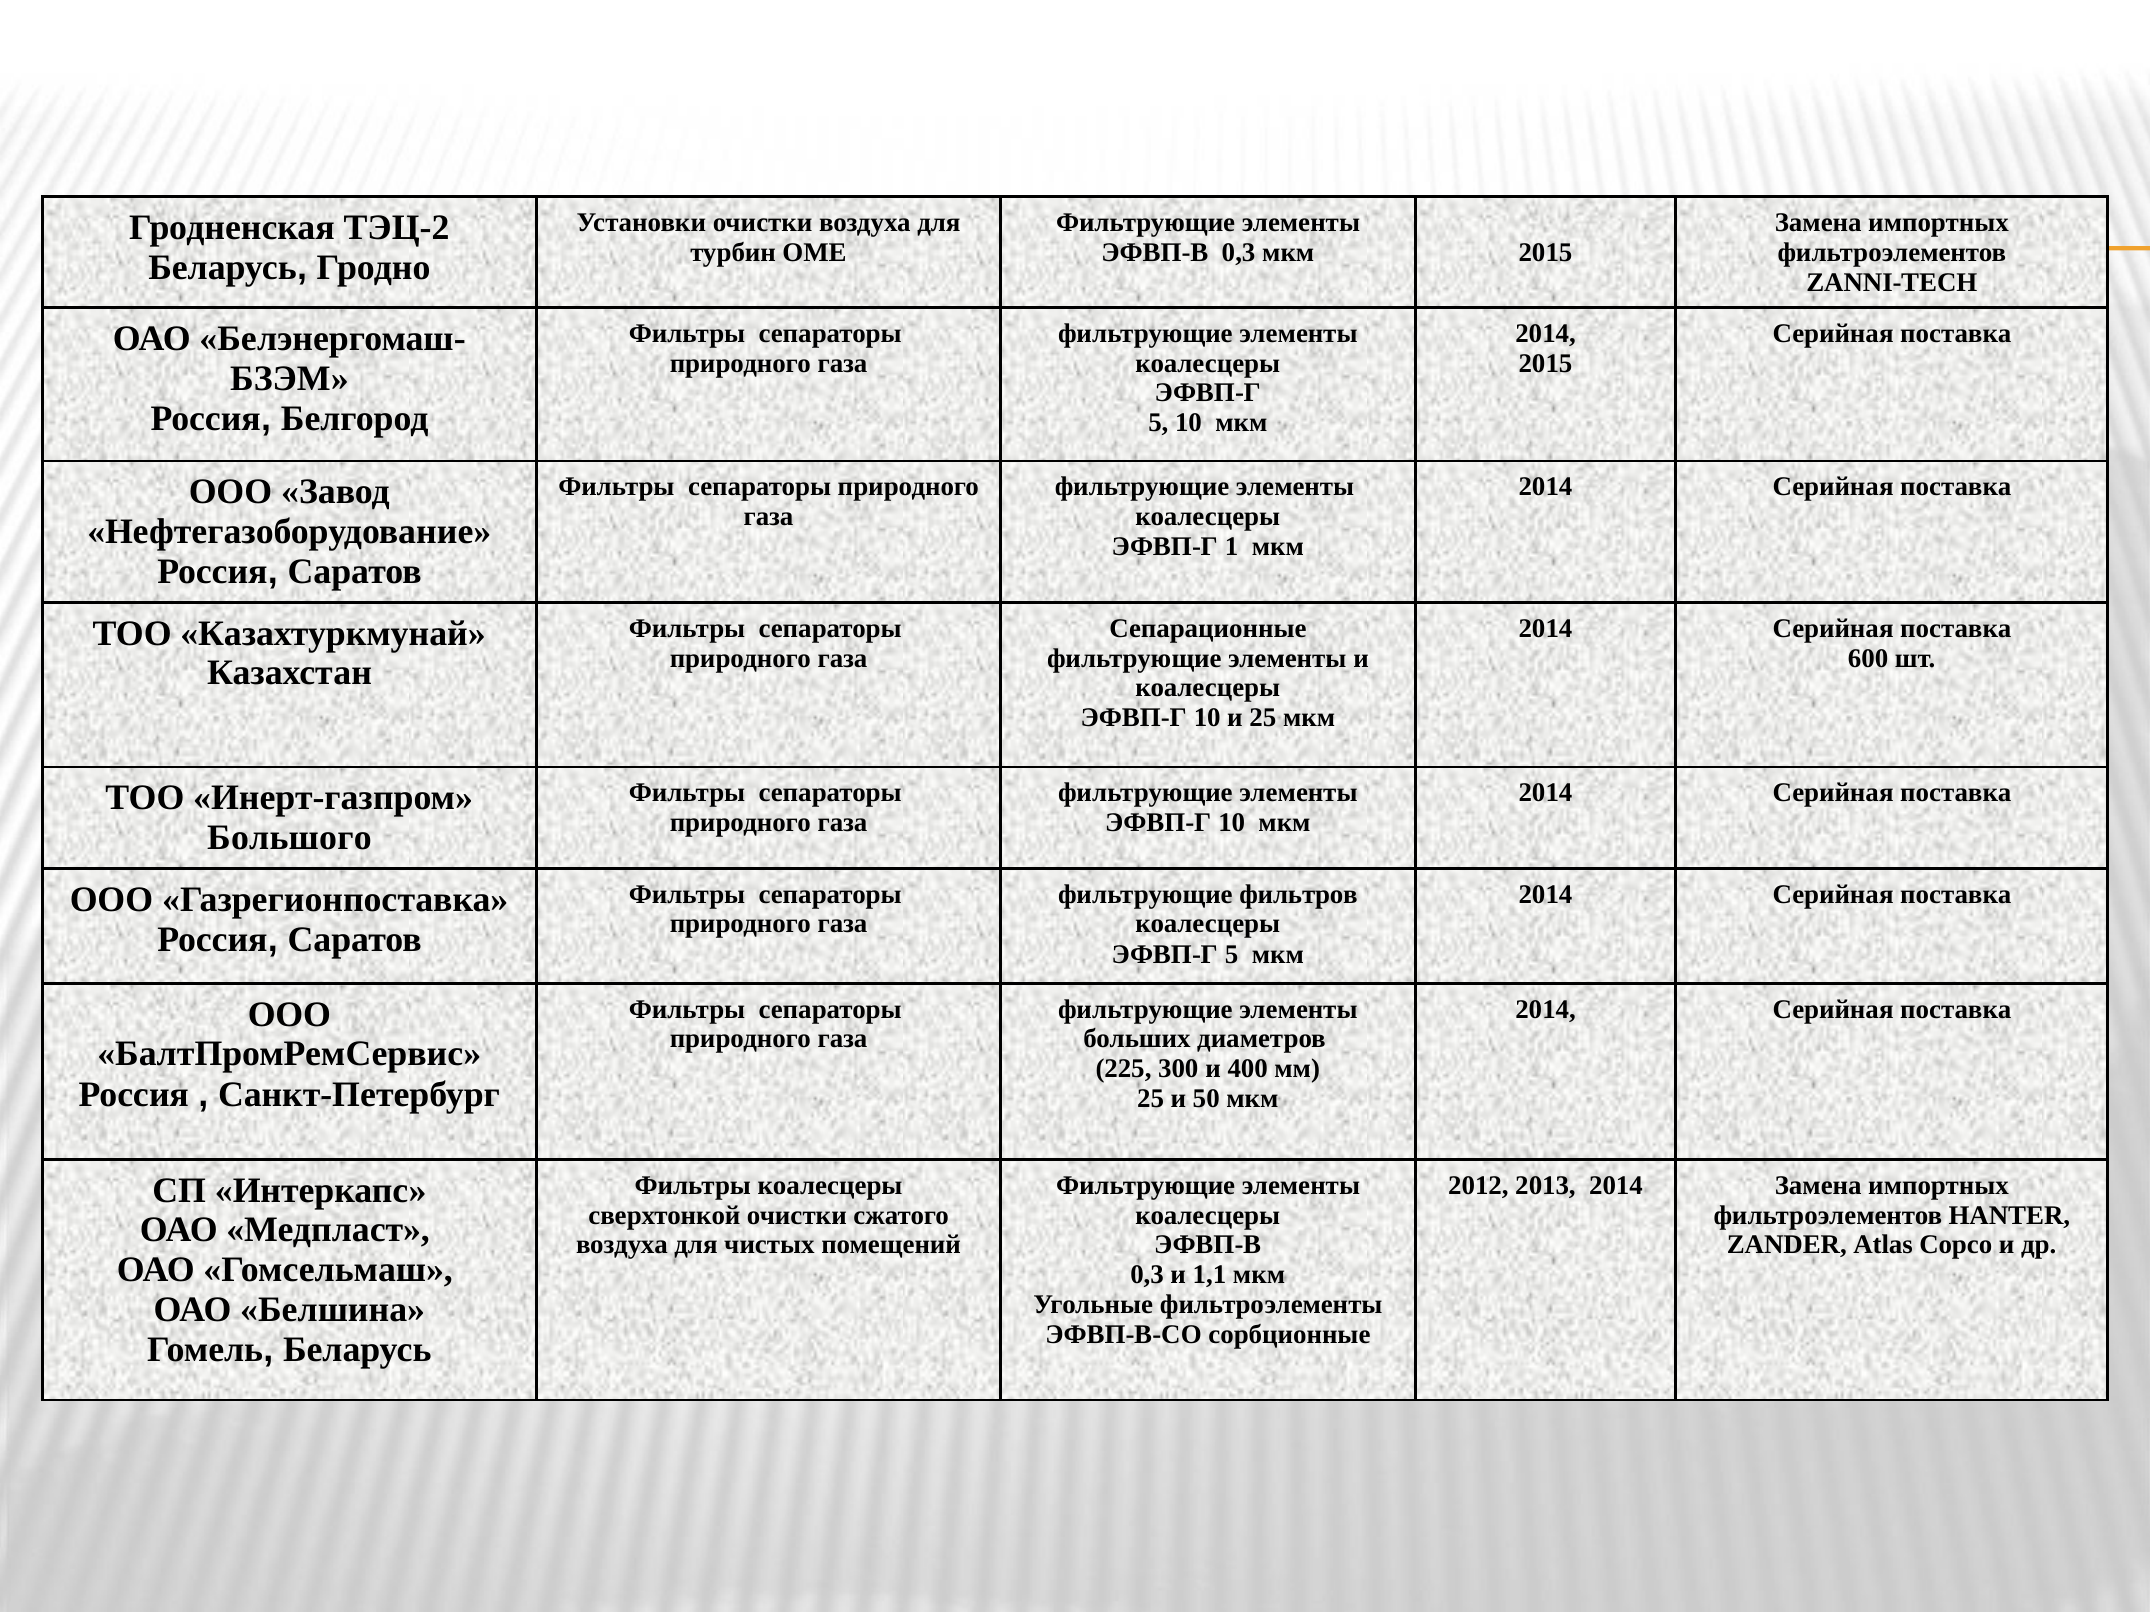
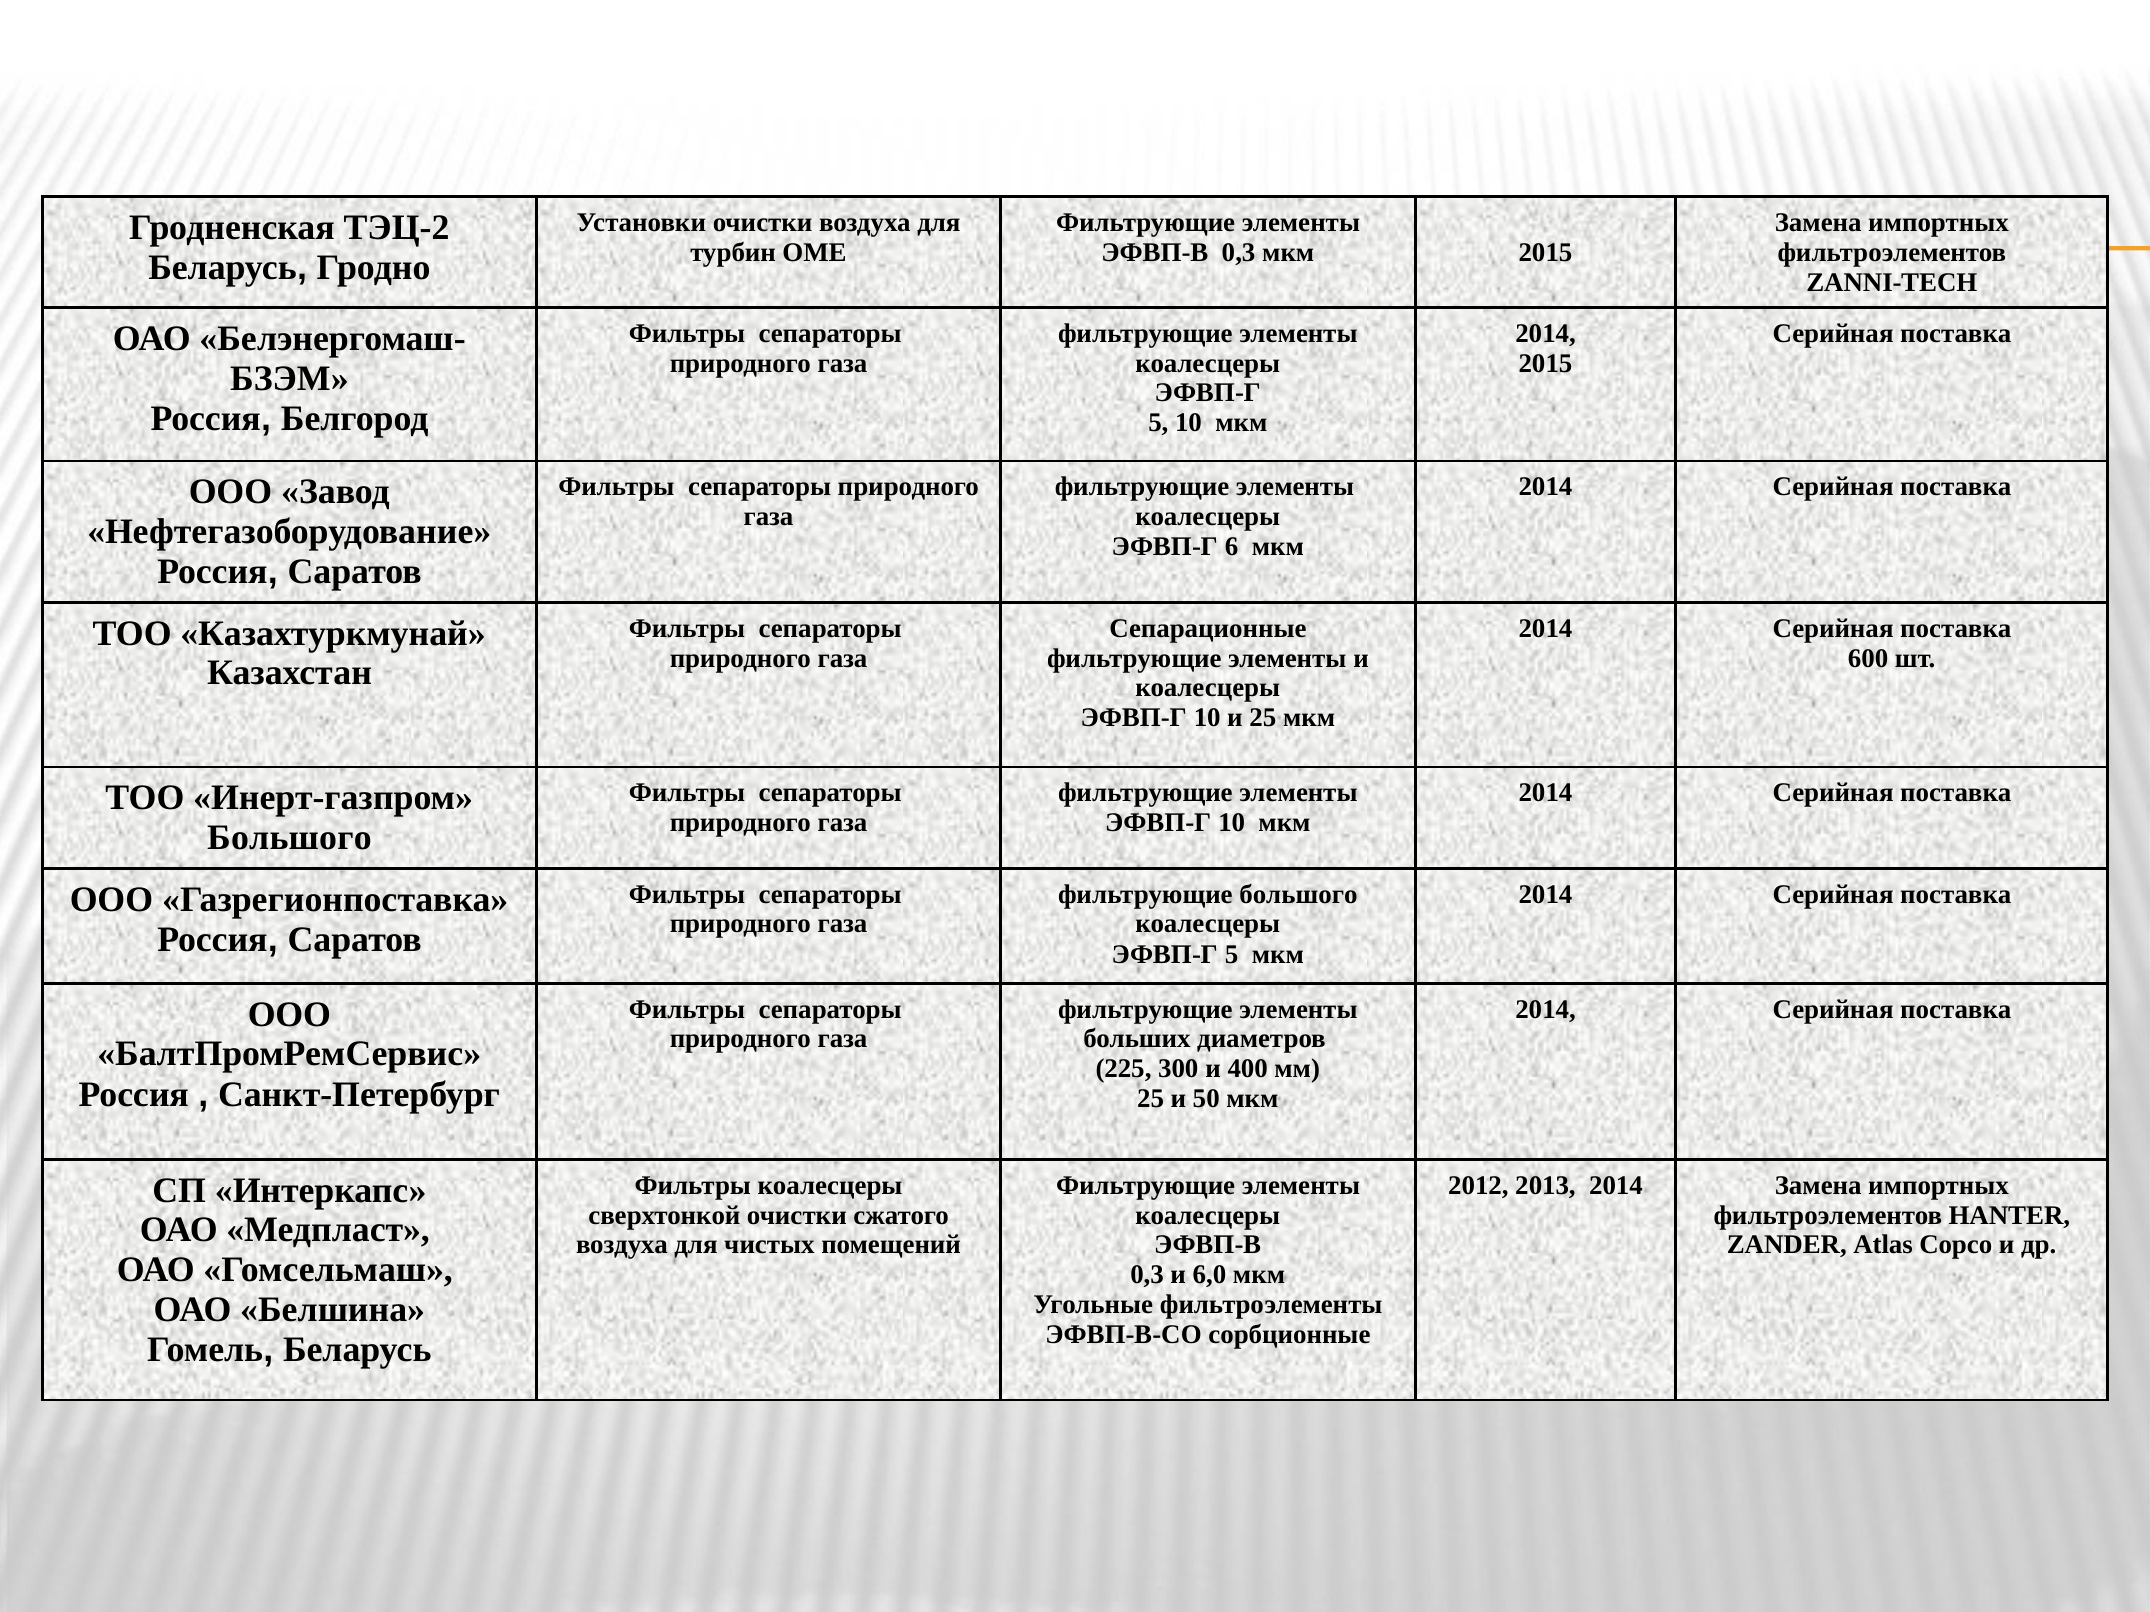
1: 1 -> 6 (1232, 547)
фильтрующие фильтров: фильтров -> большого (1298, 895)
1,1: 1,1 -> 6,0 (1210, 1275)
